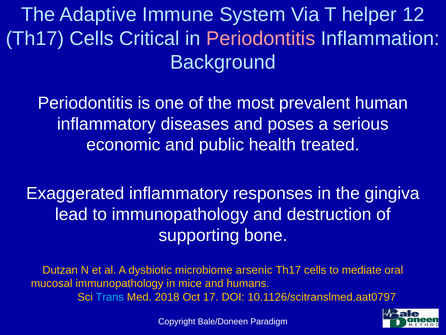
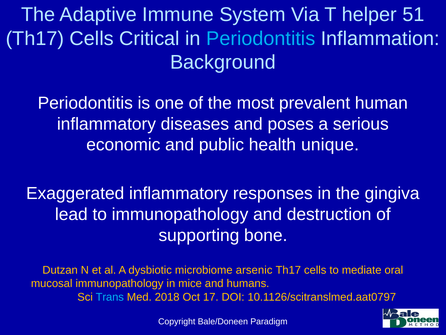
12: 12 -> 51 (413, 15)
Periodontitis colour: pink -> light blue (261, 39)
treated: treated -> unique (330, 145)
